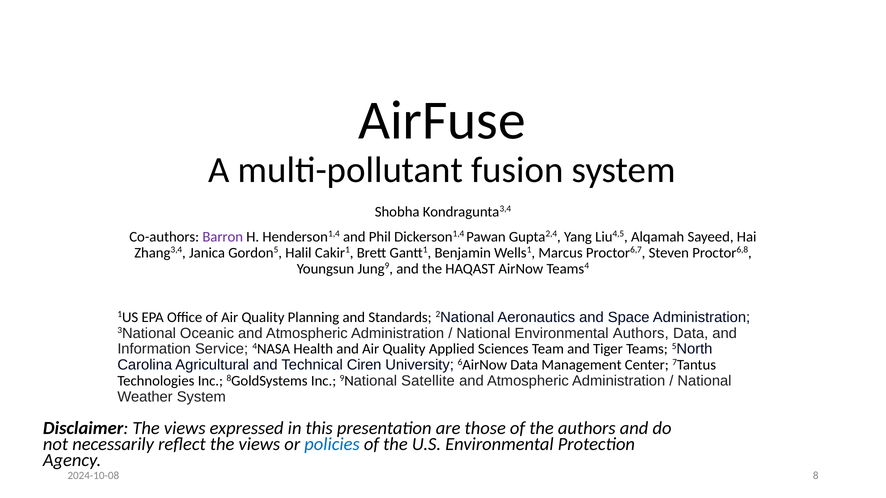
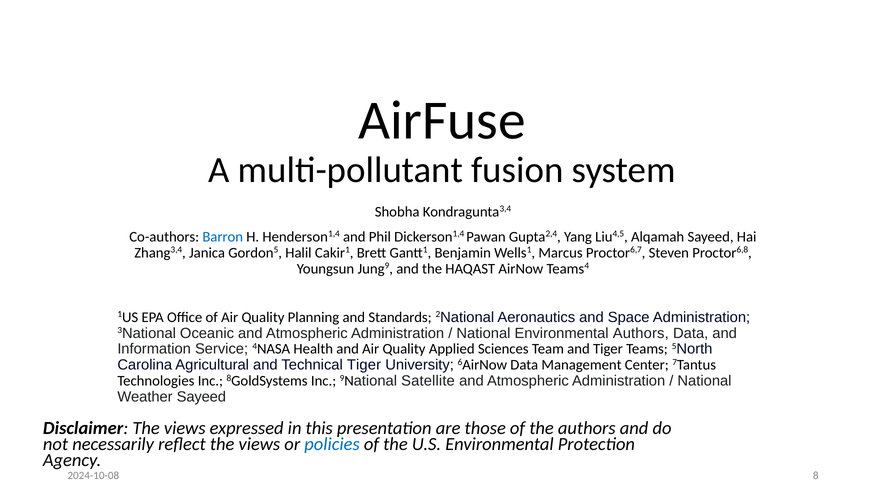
Barron colour: purple -> blue (223, 237)
Technical Ciren: Ciren -> Tiger (364, 365)
Weather System: System -> Sayeed (201, 397)
